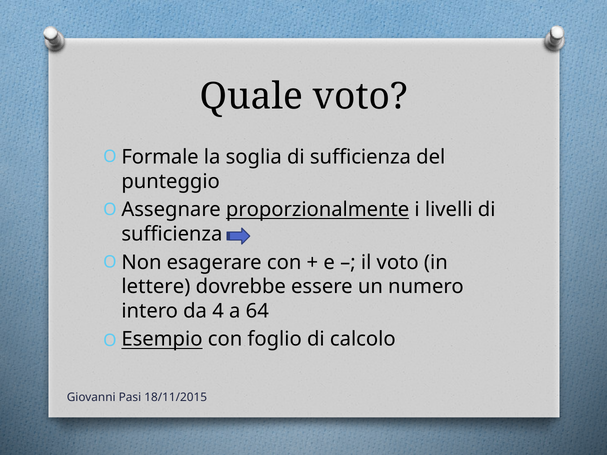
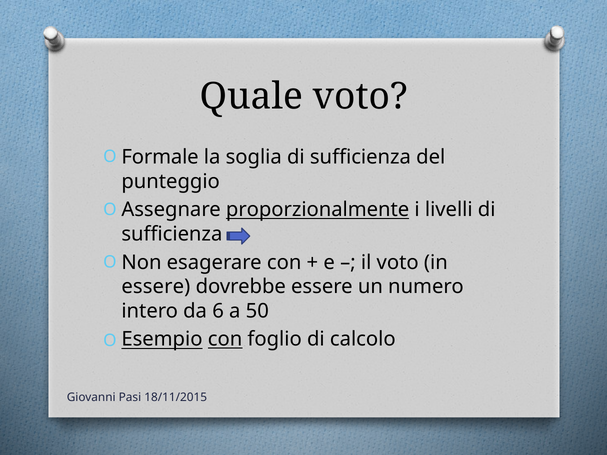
lettere: lettere -> essere (156, 287)
4: 4 -> 6 (218, 311)
64: 64 -> 50 (257, 311)
con underline: none -> present (225, 339)
